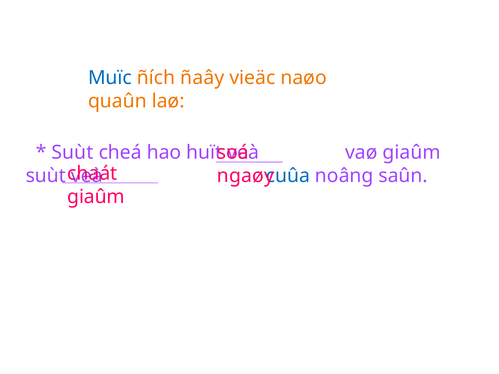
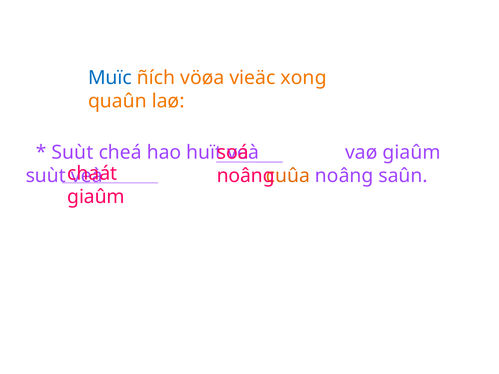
ñaây: ñaây -> vöøa (202, 78)
naøo: naøo -> xong (304, 78)
ngaøy: ngaøy -> noâng (246, 176)
cuûa colour: blue -> orange (288, 176)
